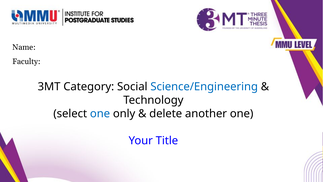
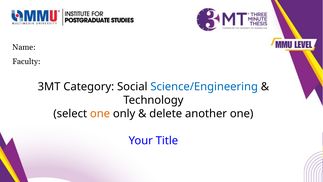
one colour: blue -> orange (100, 113)
